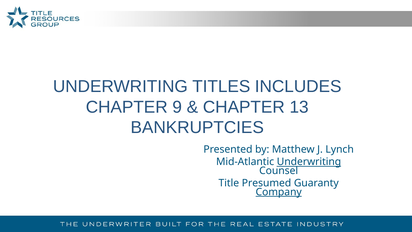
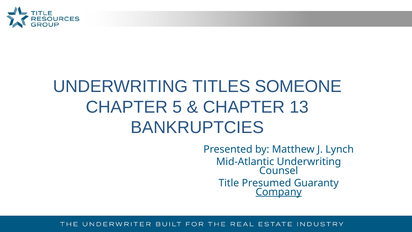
INCLUDES: INCLUDES -> SOMEONE (298, 86)
9: 9 -> 5 (177, 107)
Underwriting underline: present -> none (309, 162)
